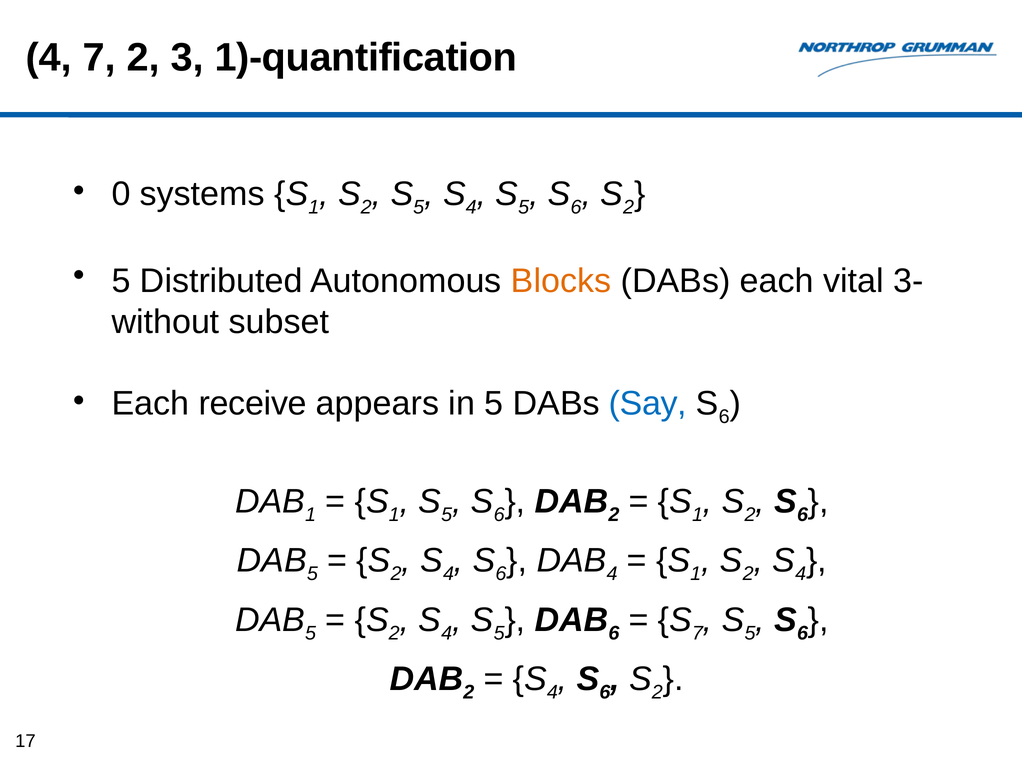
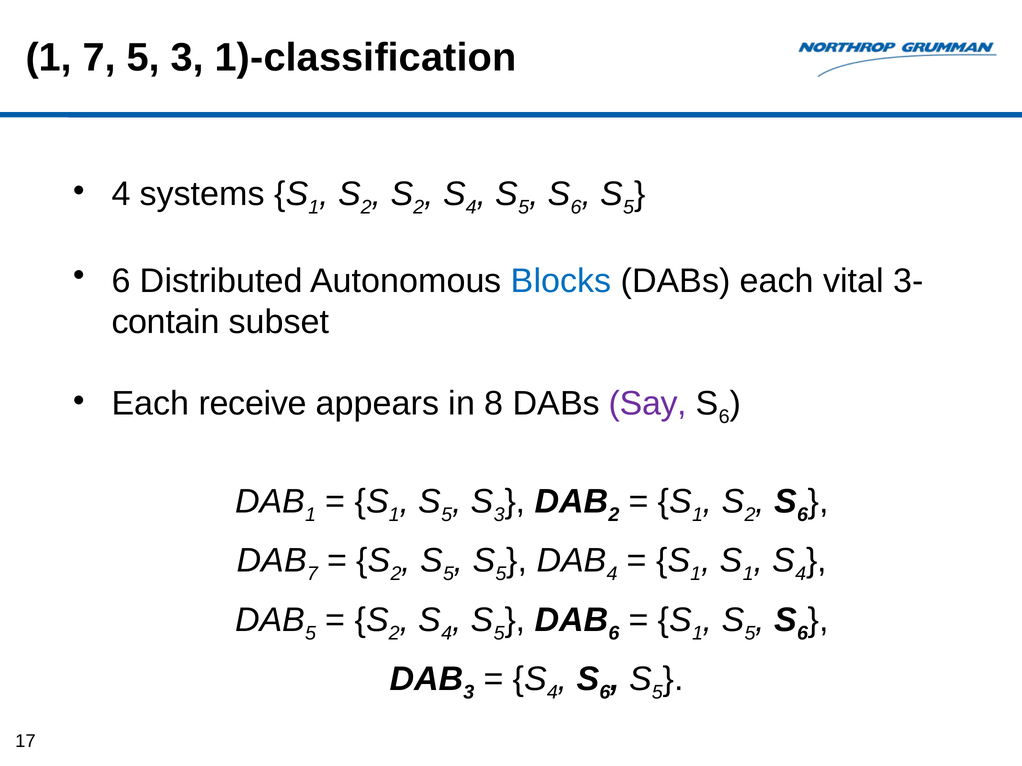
4: 4 -> 1 (49, 58)
7 2: 2 -> 5 (143, 58)
1)-quantification: 1)-quantification -> 1)-classification (366, 58)
0: 0 -> 4 (121, 194)
5: 5 -> 2 (419, 207)
2: 2 -> 5 (629, 207)
5: 5 -> 6 (121, 281)
Blocks colour: orange -> blue (561, 281)
without: without -> contain (166, 322)
in 5: 5 -> 8 (494, 404)
Say colour: blue -> purple (648, 404)
6: 6 -> 3 (499, 515)
5: 5 -> 7 (312, 574)
4: 4 -> 5 (449, 574)
6: 6 -> 5 (501, 574)
2: 2 -> 1 (748, 574)
7: 7 -> 1 (698, 634)
2: 2 -> 3 (469, 693)
2: 2 -> 5 (657, 693)
